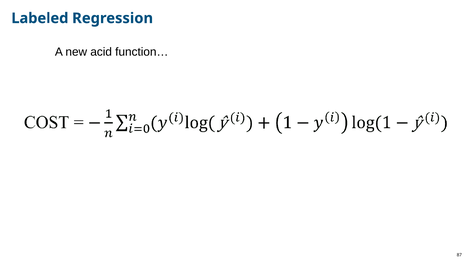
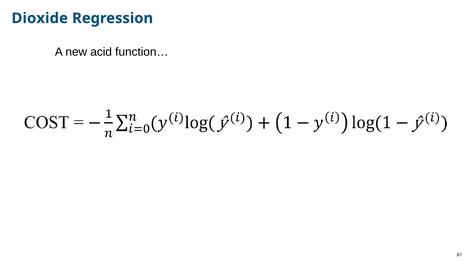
Labeled: Labeled -> Dioxide (40, 18)
